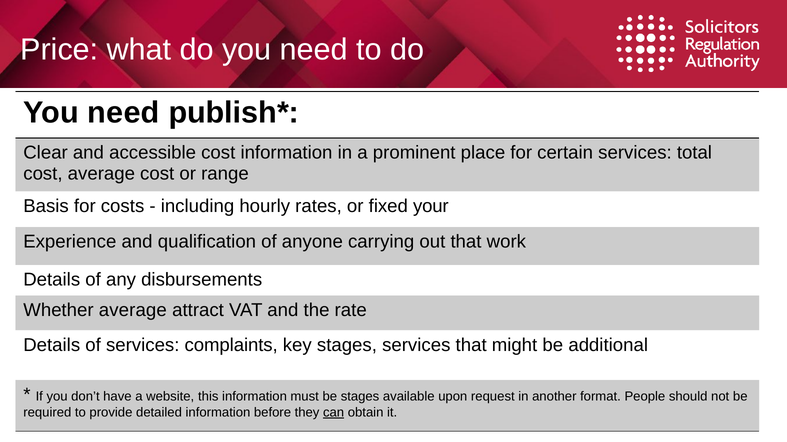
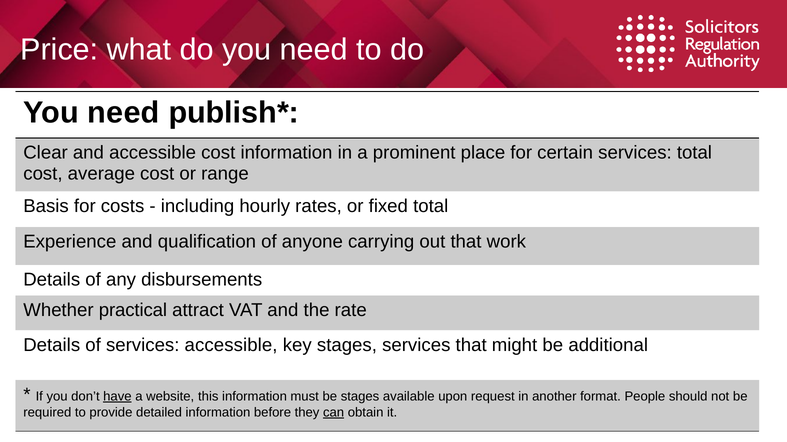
fixed your: your -> total (431, 206)
Whether average: average -> practical (133, 311)
services complaints: complaints -> accessible (231, 345)
have underline: none -> present (117, 397)
